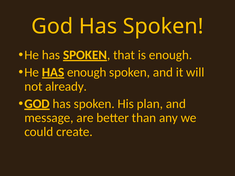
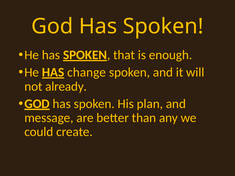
enough: enough -> change (87, 72)
